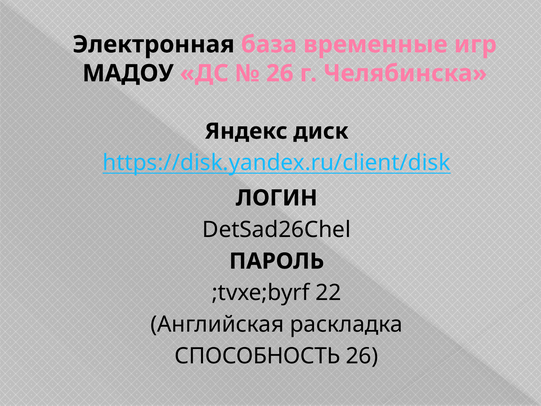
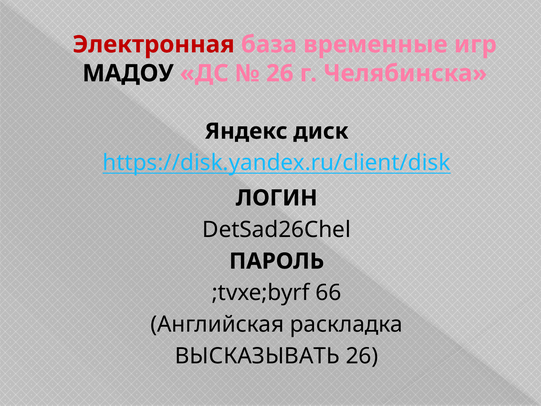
Электронная colour: black -> red (154, 44)
22: 22 -> 66 (328, 293)
СПОСОБНОСТЬ: СПОСОБНОСТЬ -> ВЫСКАЗЫВАТЬ (257, 356)
